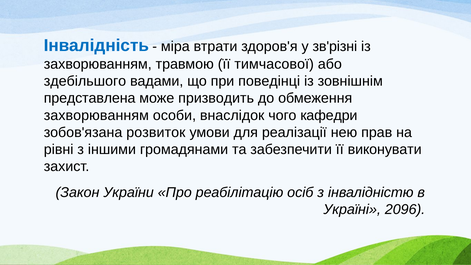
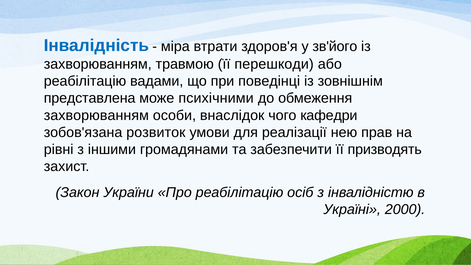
зв'різні: зв'різні -> зв'його (335, 46)
тимчасової: тимчасової -> перешкоди (274, 64)
здебільшого: здебільшого -> реабілітацію (85, 81)
призводить: призводить -> психічними (216, 98)
виконувати: виконувати -> призводять (385, 149)
2096: 2096 -> 2000 (405, 210)
